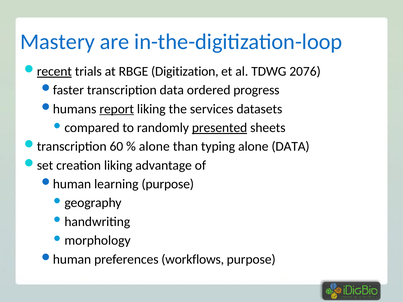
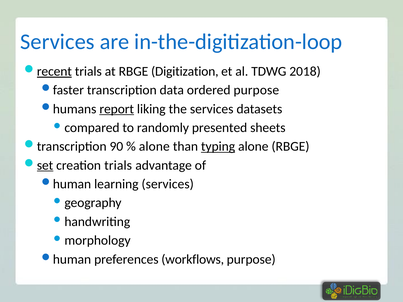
Mastery: Mastery -> Services (57, 42)
2076: 2076 -> 2018 (305, 71)
ordered progress: progress -> purpose (256, 90)
presented underline: present -> none (220, 128)
60: 60 -> 90 (116, 147)
typing underline: none -> present (218, 147)
alone DATA: DATA -> RBGE (290, 147)
set underline: none -> present (45, 165)
creation liking: liking -> trials (118, 165)
learning purpose: purpose -> services (168, 184)
